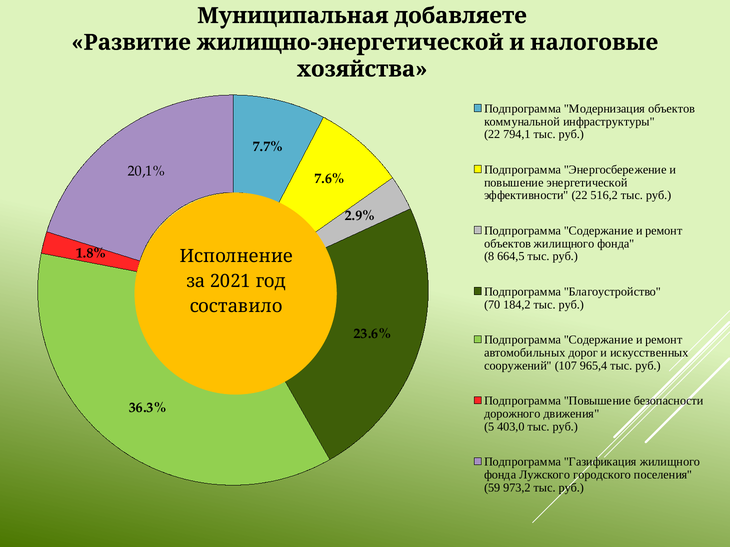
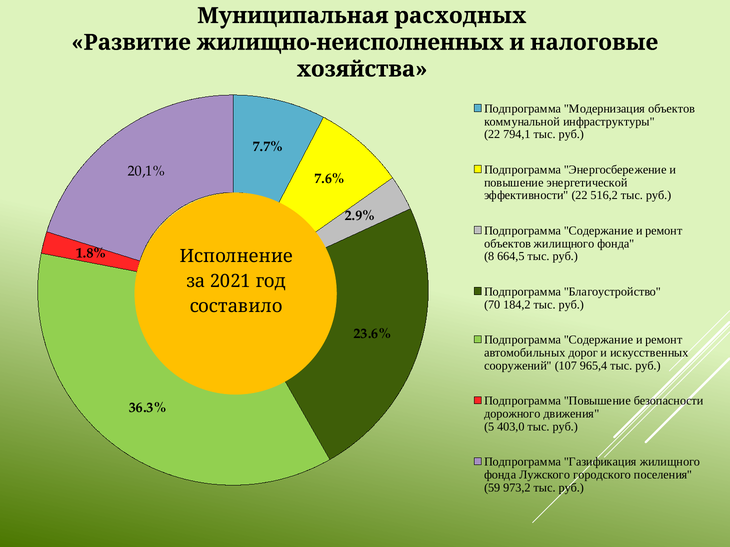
добавляете: добавляете -> расходных (460, 16)
жилищно-энергетической: жилищно-энергетической -> жилищно-неисполненных (350, 42)
